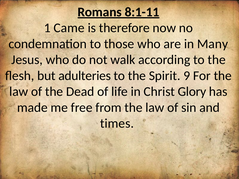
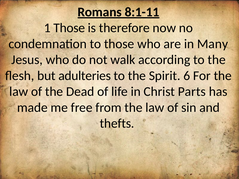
1 Came: Came -> Those (69, 28)
9: 9 -> 6 (187, 76)
Glory: Glory -> Parts (192, 92)
times: times -> thefts (117, 124)
